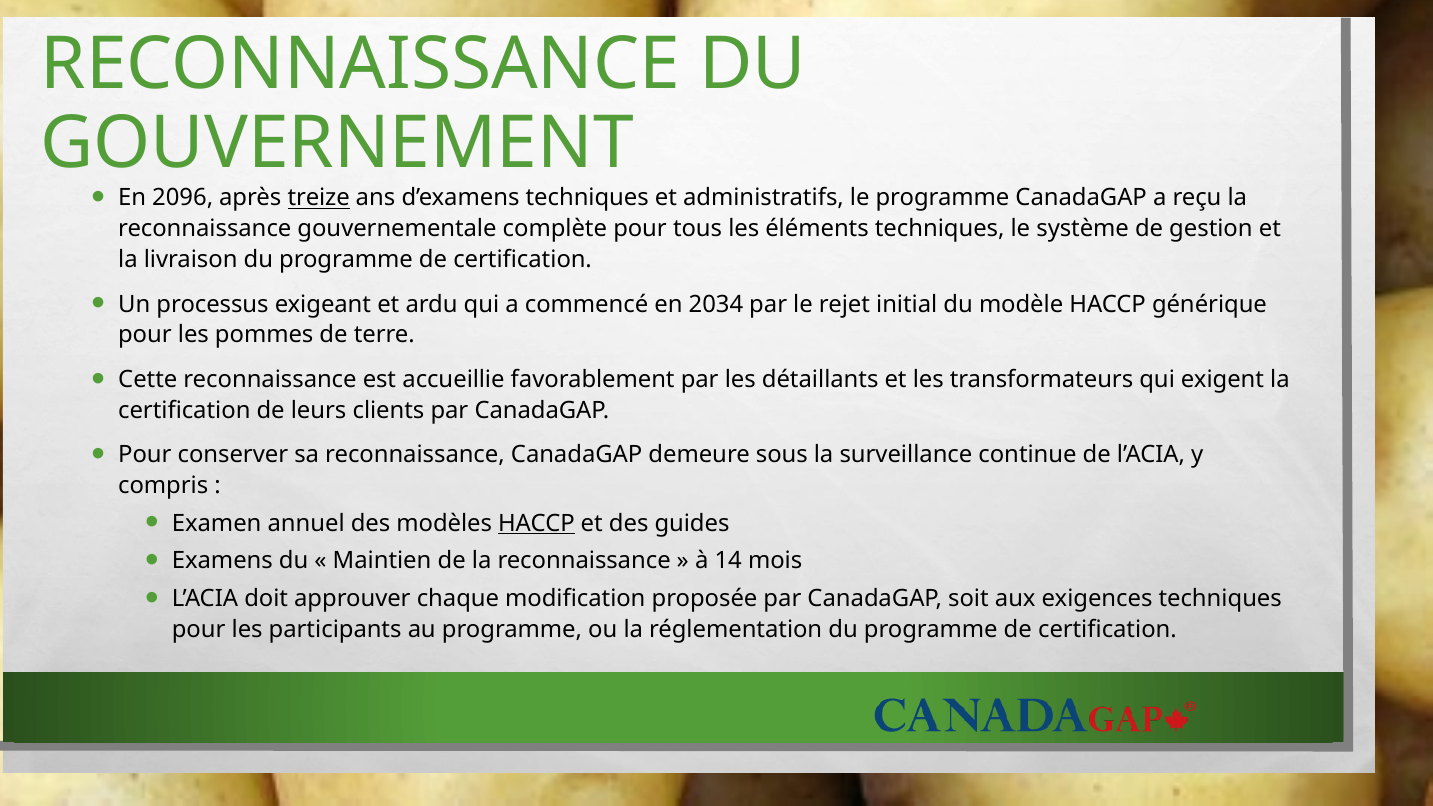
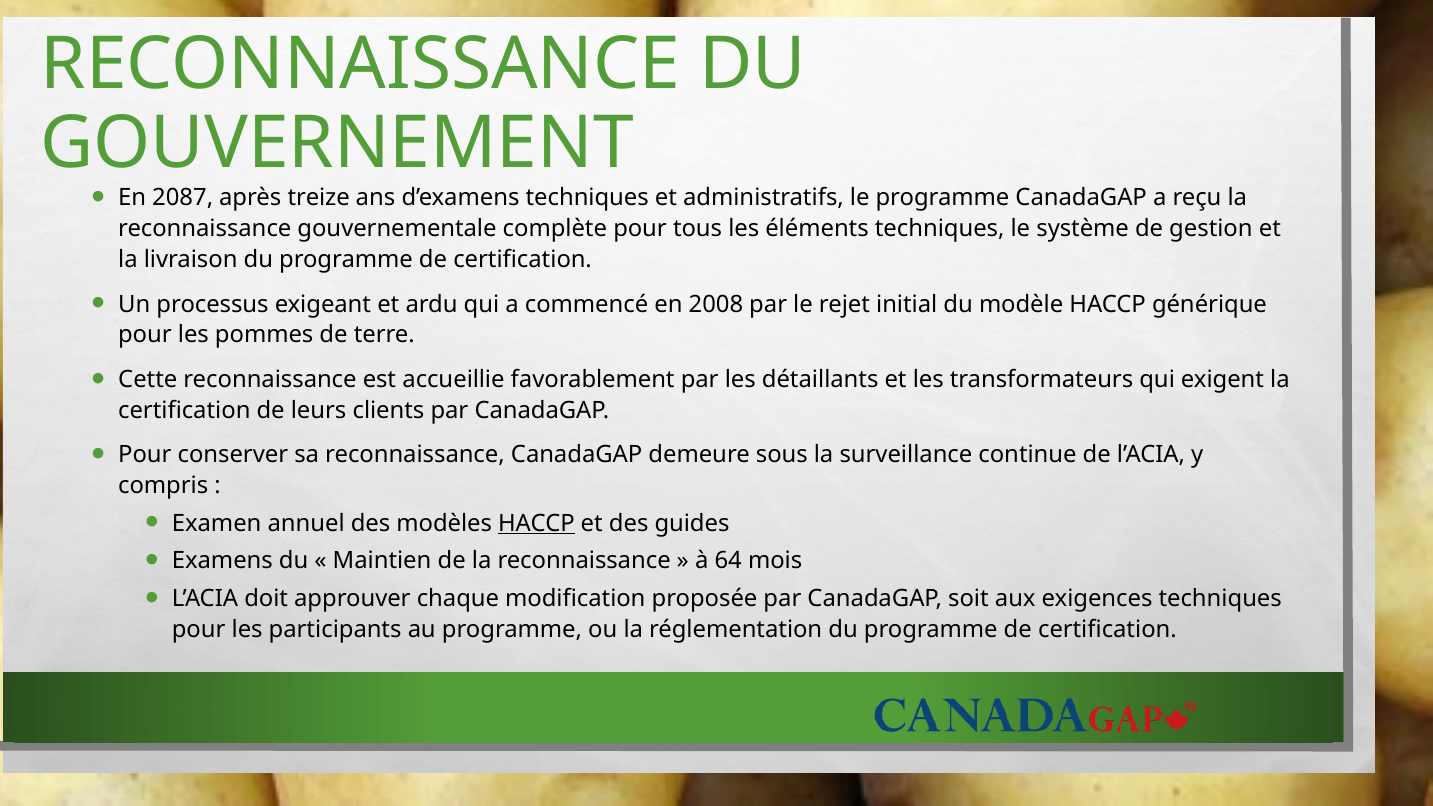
2096: 2096 -> 2087 (183, 198)
treize underline: present -> none (319, 198)
2034: 2034 -> 2008 (716, 304)
14: 14 -> 64 (728, 561)
